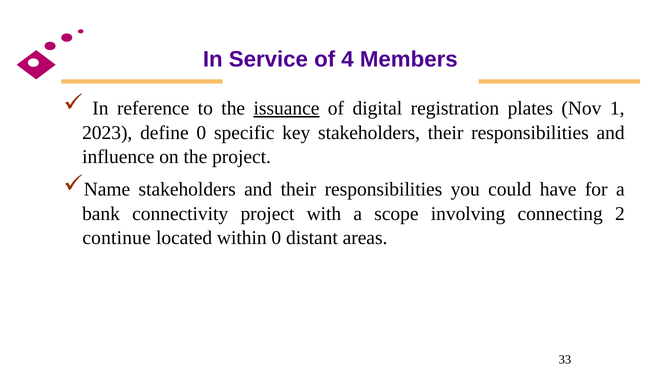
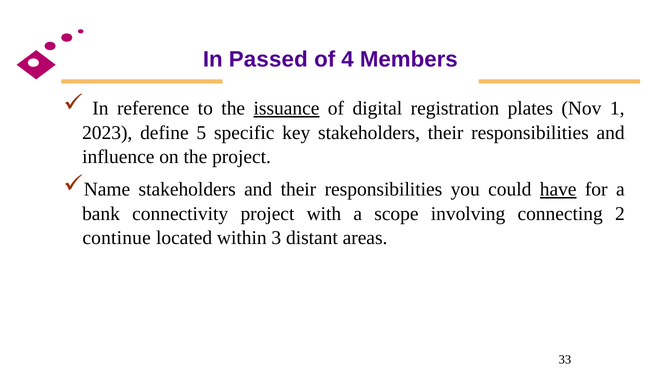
Service: Service -> Passed (268, 60)
define 0: 0 -> 5 (201, 133)
have underline: none -> present (558, 189)
within 0: 0 -> 3 (276, 238)
